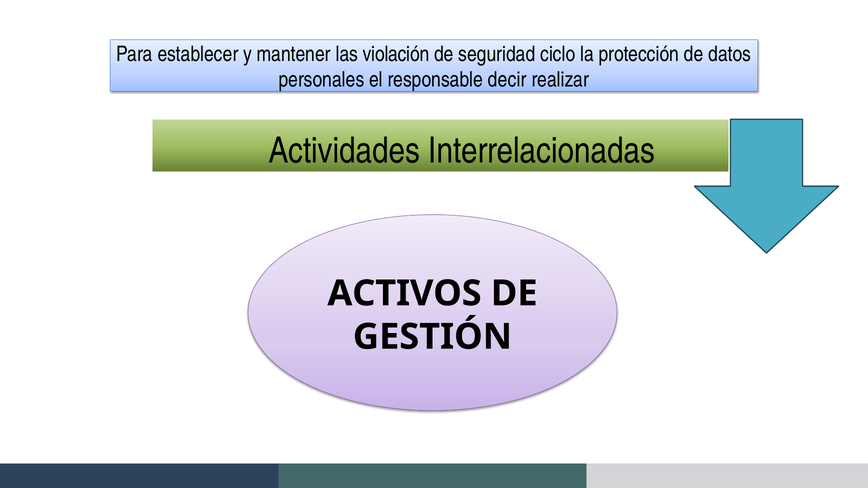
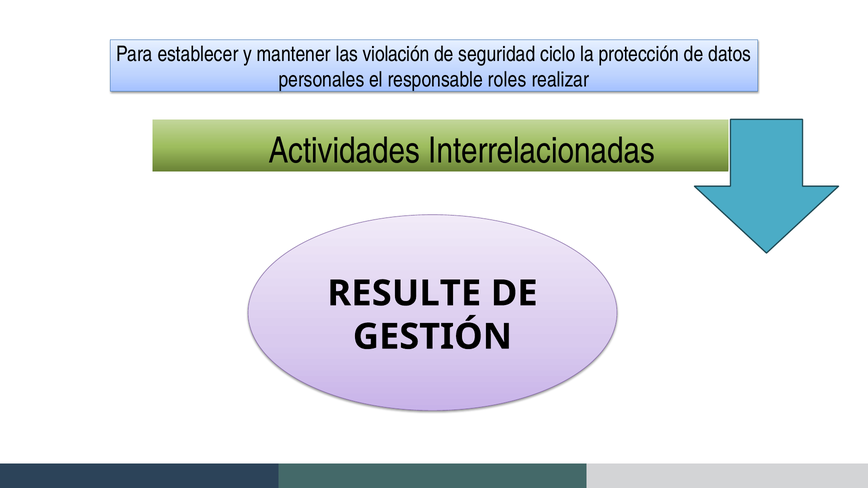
decir: decir -> roles (507, 80)
ACTIVOS: ACTIVOS -> RESULTE (404, 294)
